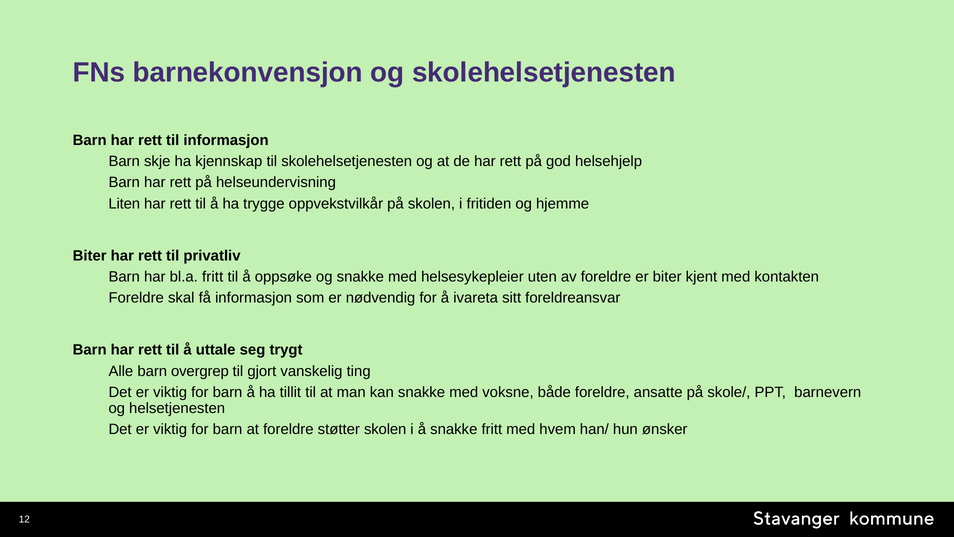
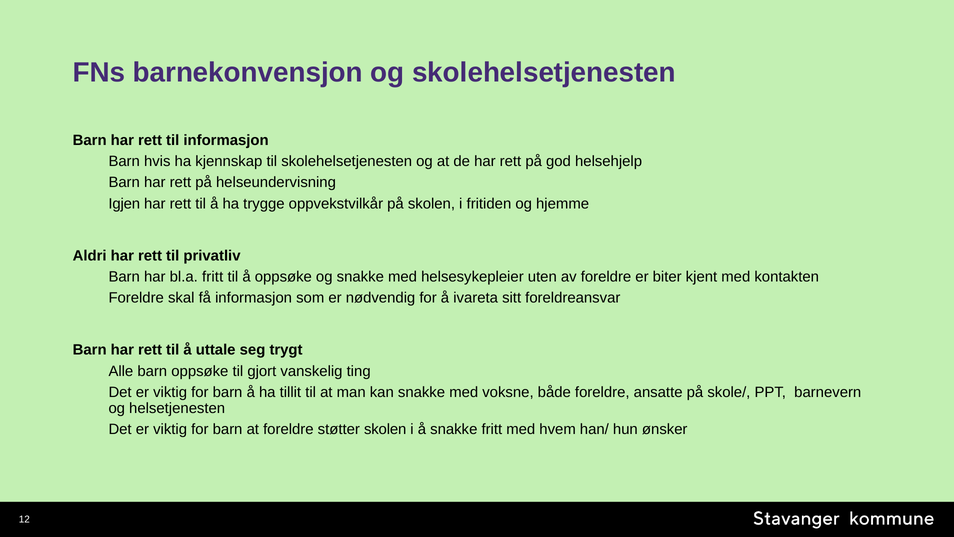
skje: skje -> hvis (157, 161)
Liten: Liten -> Igjen (124, 203)
Biter: Biter -> Aldri (90, 256)
barn overgrep: overgrep -> oppsøke (200, 371)
